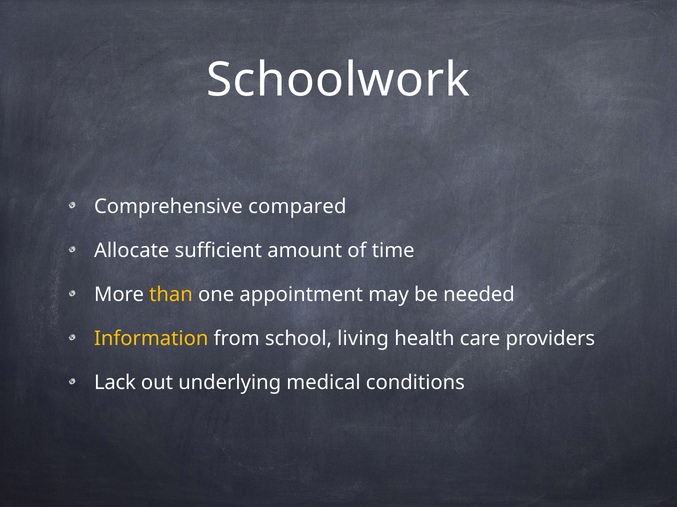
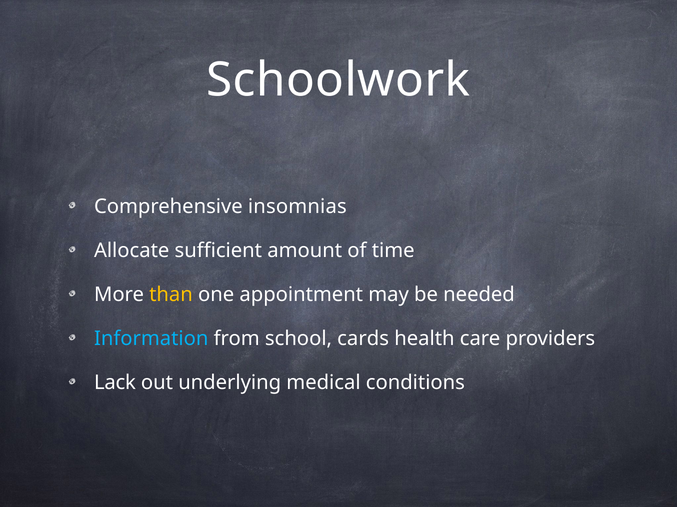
compared: compared -> insomnias (297, 207)
Information colour: yellow -> light blue (151, 339)
living: living -> cards (363, 339)
